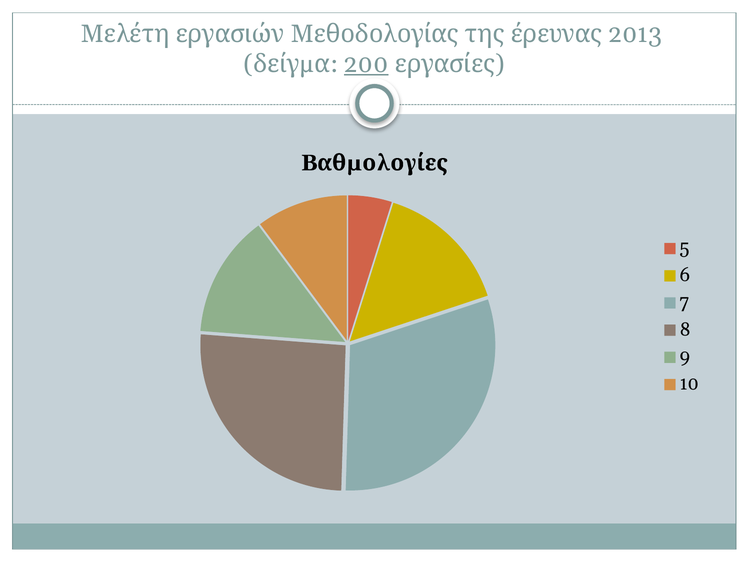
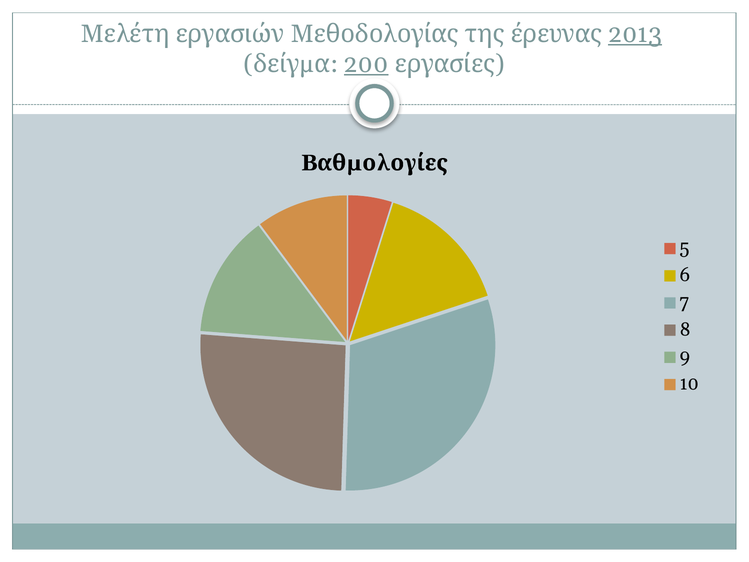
2013 underline: none -> present (635, 34)
